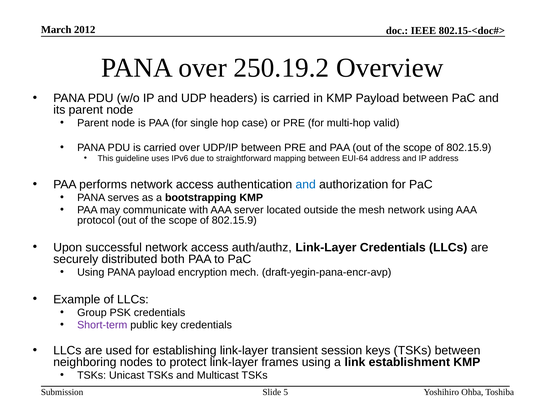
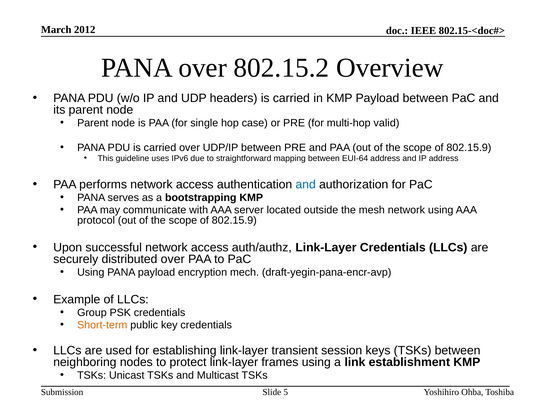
250.19.2: 250.19.2 -> 802.15.2 (281, 68)
distributed both: both -> over (173, 259)
Short-term colour: purple -> orange (102, 325)
